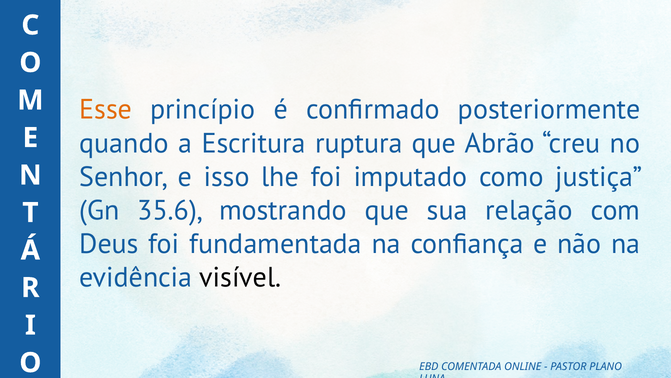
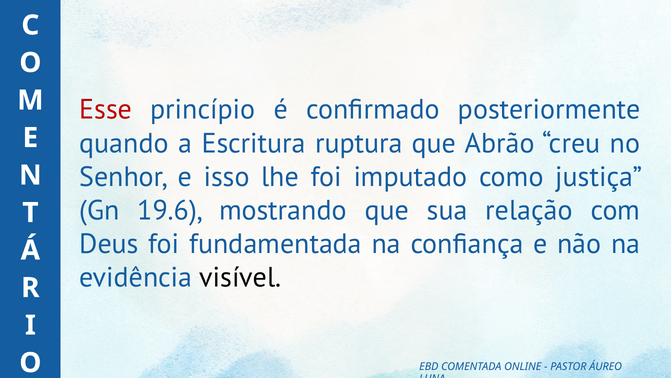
Esse colour: orange -> red (106, 110)
35.6: 35.6 -> 19.6 (170, 210)
PLANO: PLANO -> ÁUREO (606, 366)
